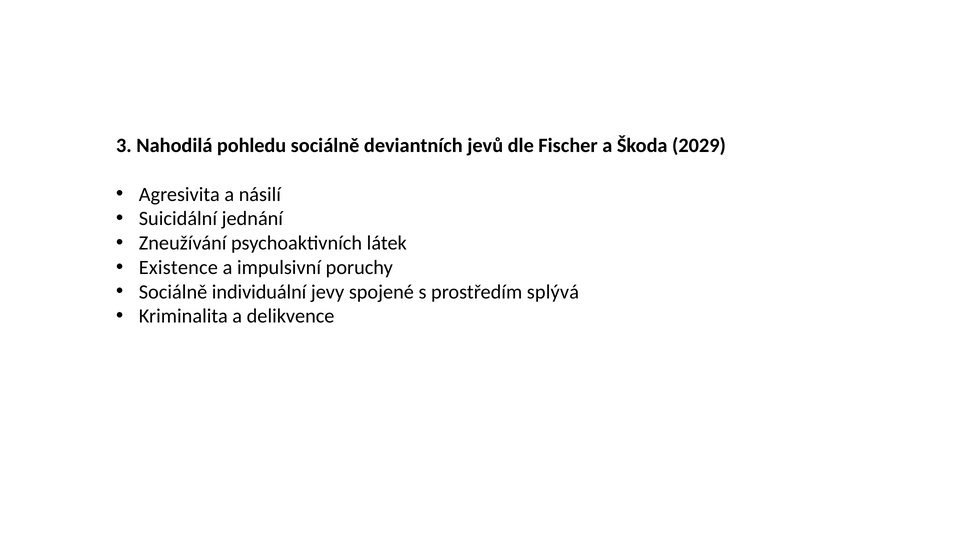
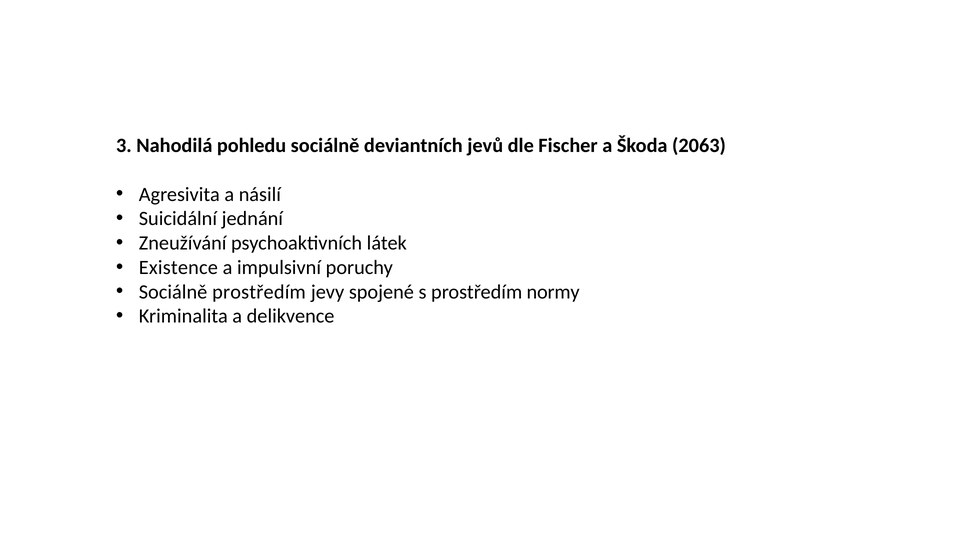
2029: 2029 -> 2063 (699, 146)
Sociálně individuální: individuální -> prostředím (259, 292)
splývá: splývá -> normy (553, 292)
